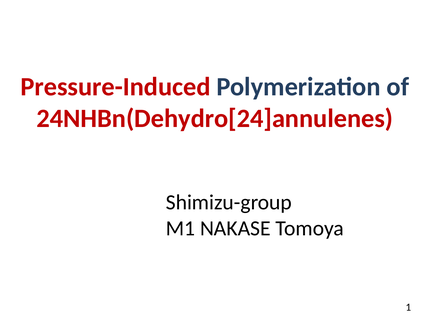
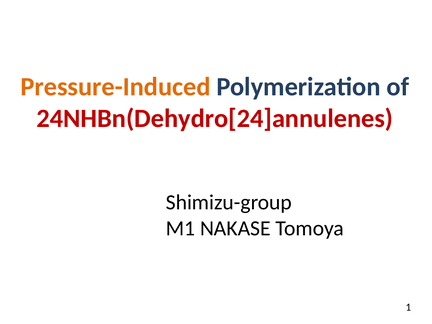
Pressure-Induced colour: red -> orange (116, 87)
